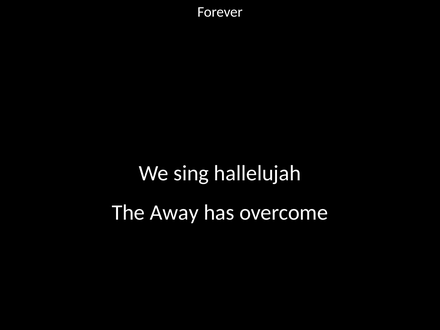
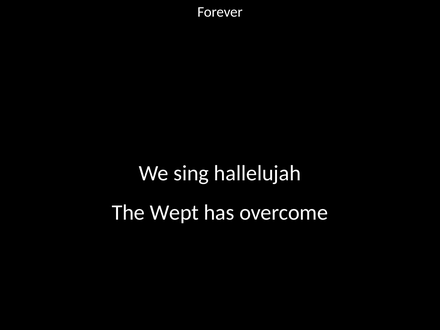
Away: Away -> Wept (174, 213)
